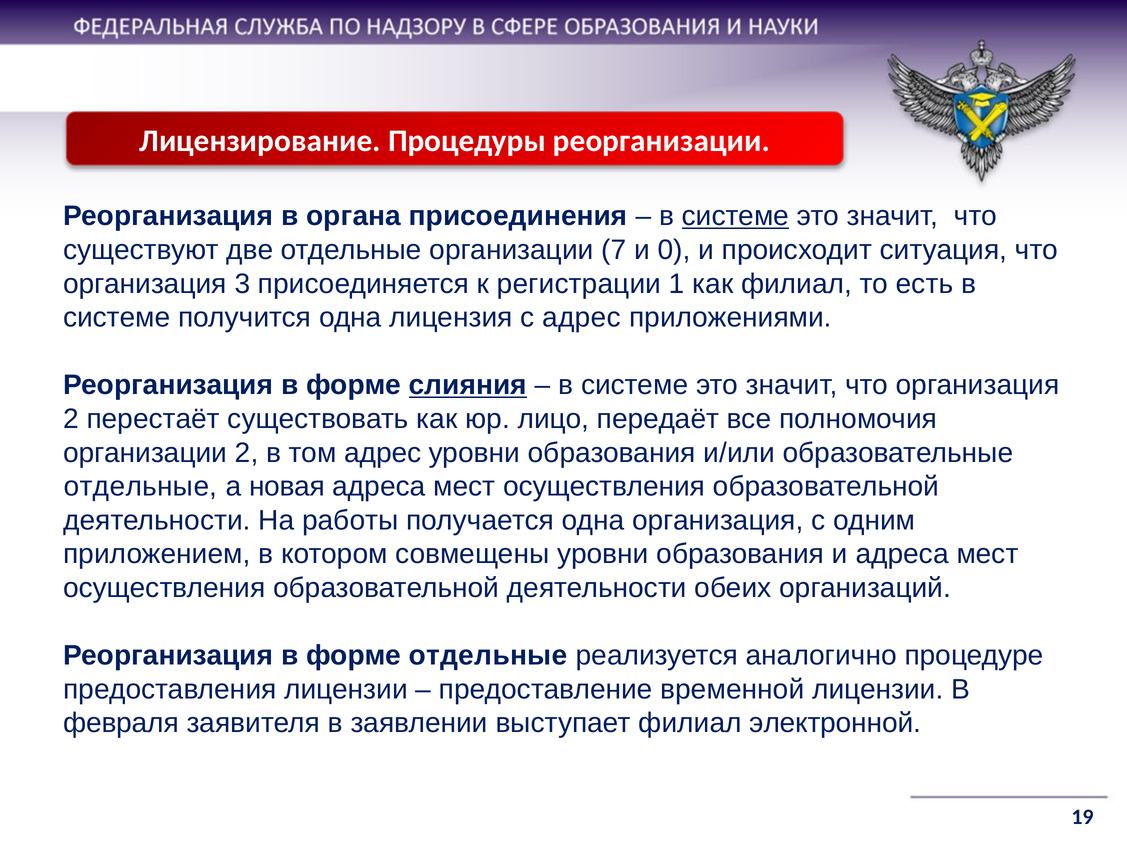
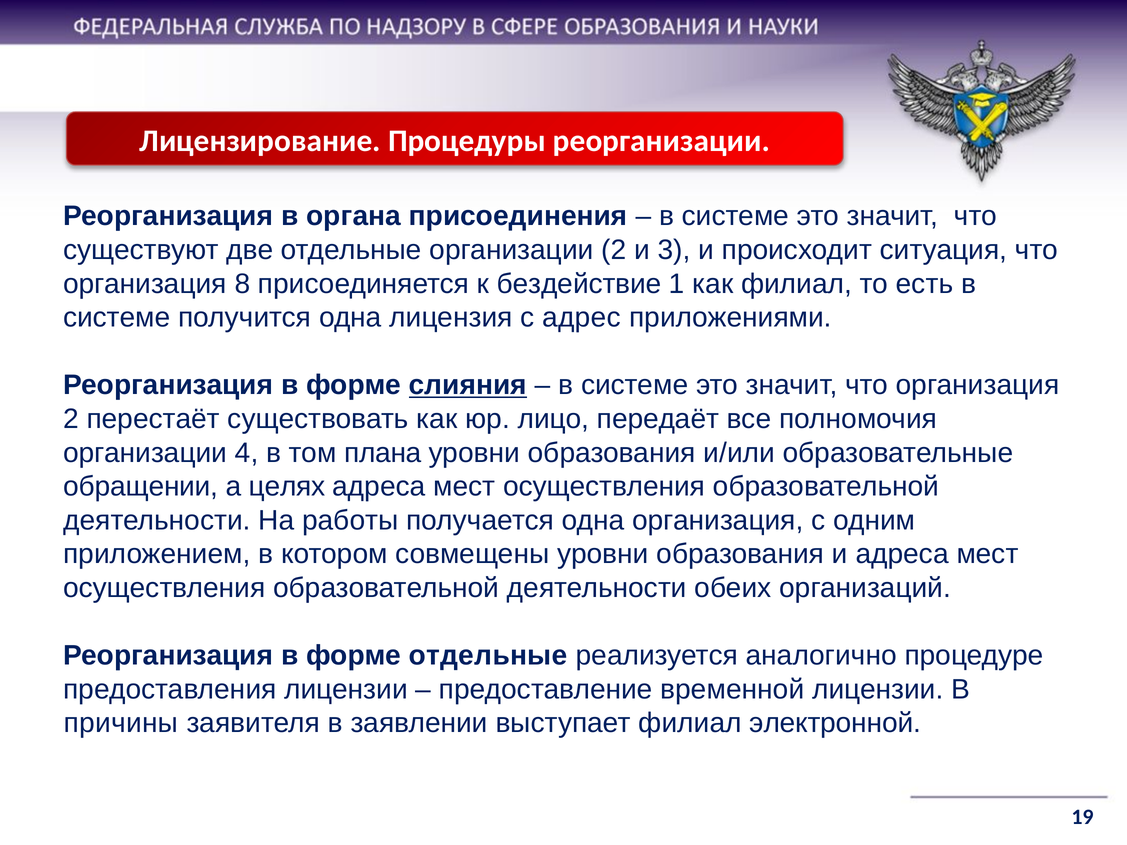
системе underline: present -> none (735, 216)
организации 7: 7 -> 2 (614, 250)
0: 0 -> 3 (674, 250)
3: 3 -> 8 (242, 284)
регистрации: регистрации -> бездействие (579, 284)
организации 2: 2 -> 4 (247, 453)
том адрес: адрес -> плана (383, 453)
отдельные: отдельные -> обращении (141, 487)
новая: новая -> целях (287, 487)
февраля: февраля -> причины (121, 723)
